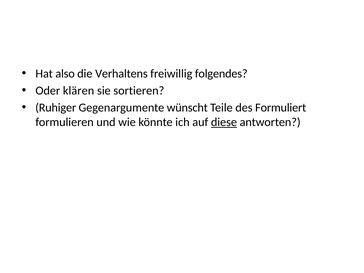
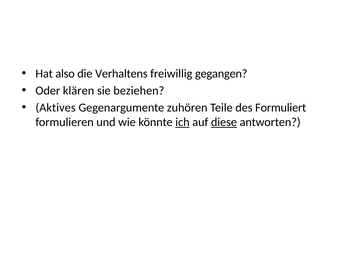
folgendes: folgendes -> gegangen (221, 74)
sortieren: sortieren -> beziehen (139, 91)
Ruhiger: Ruhiger -> Aktives (56, 108)
wünscht: wünscht -> zuhören (187, 108)
ich underline: none -> present (182, 122)
